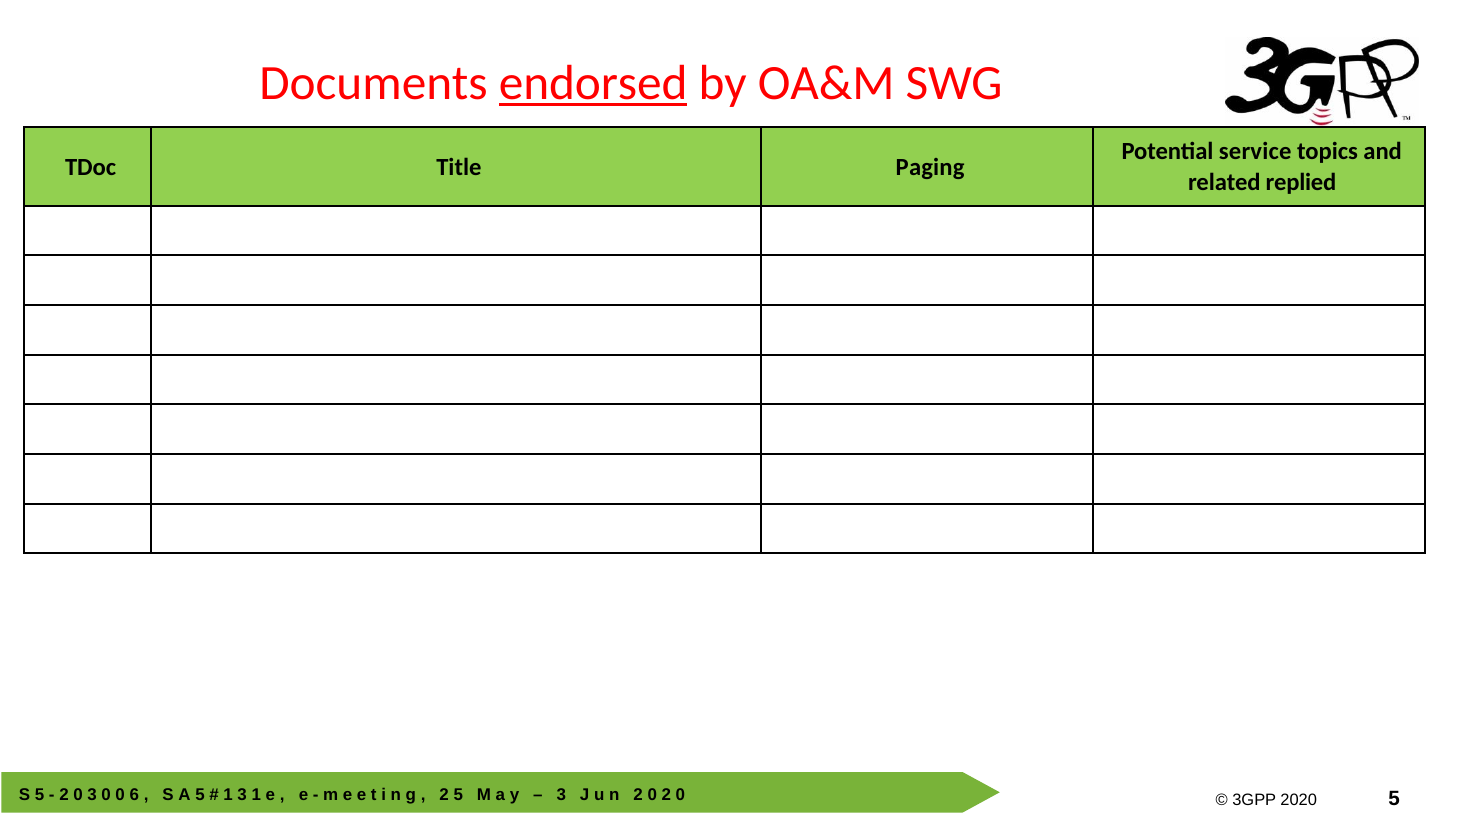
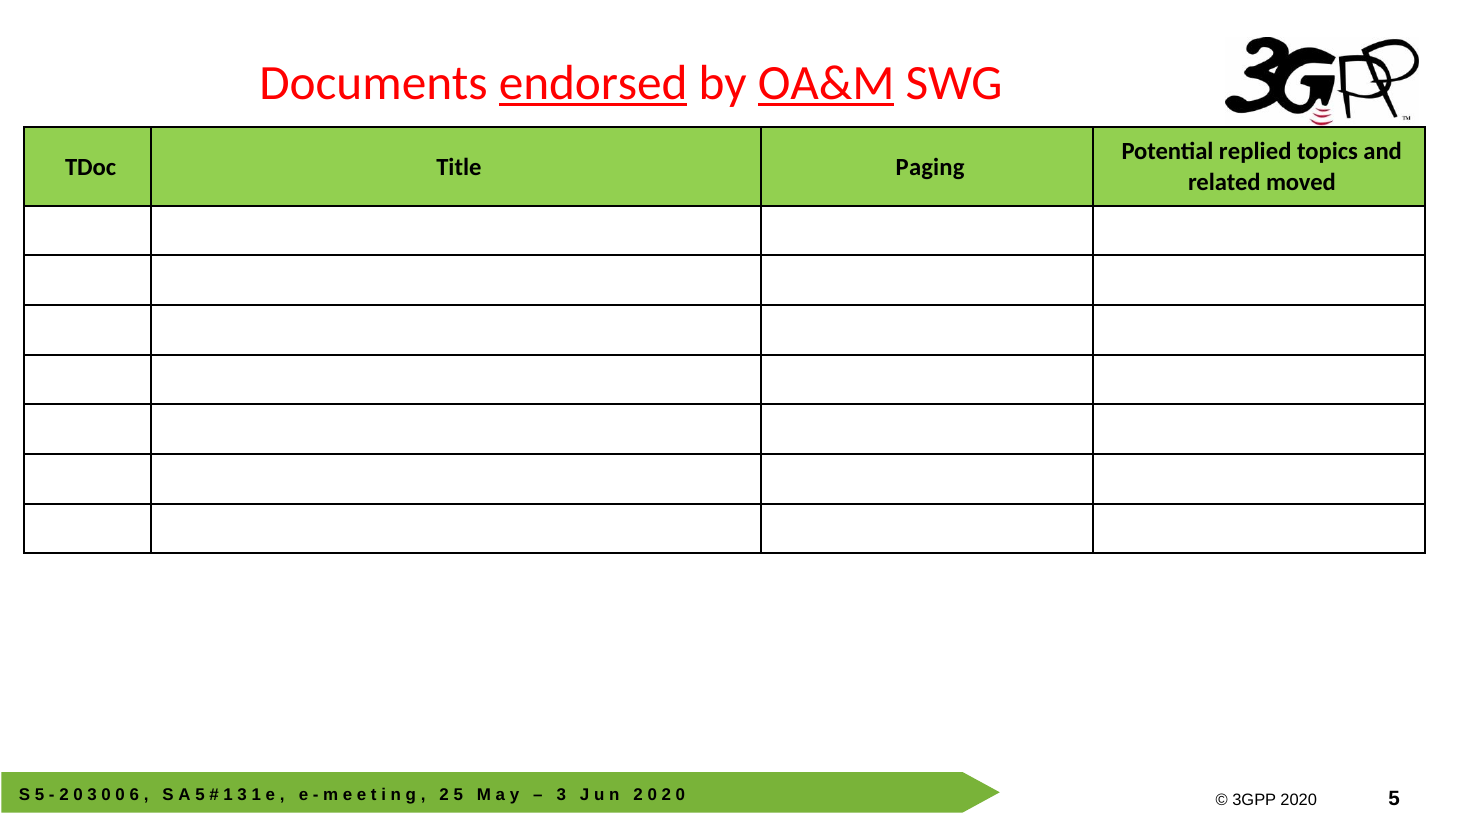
OA&M underline: none -> present (826, 83)
service: service -> replied (1255, 152)
replied: replied -> moved (1301, 182)
